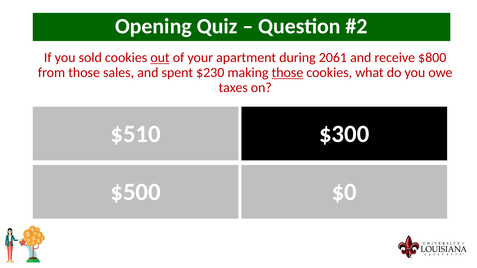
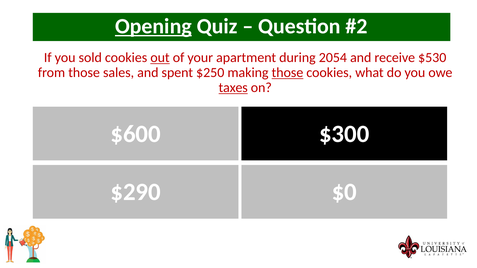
Opening underline: none -> present (153, 26)
2061: 2061 -> 2054 (333, 58)
$800: $800 -> $530 (432, 58)
$230: $230 -> $250 (210, 73)
taxes underline: none -> present (233, 88)
$510: $510 -> $600 (136, 134)
$500: $500 -> $290 (136, 192)
